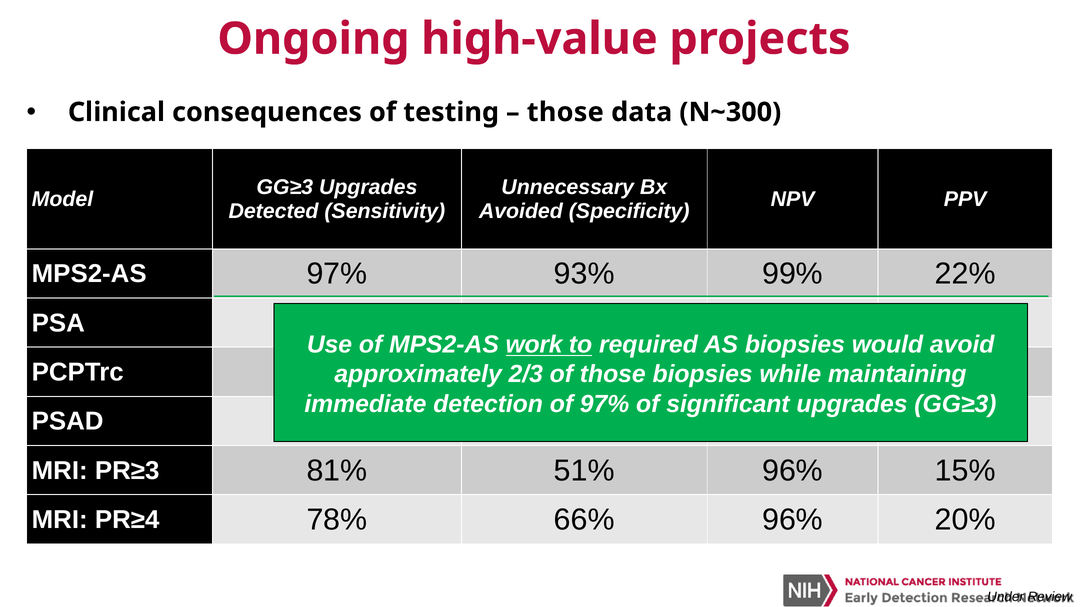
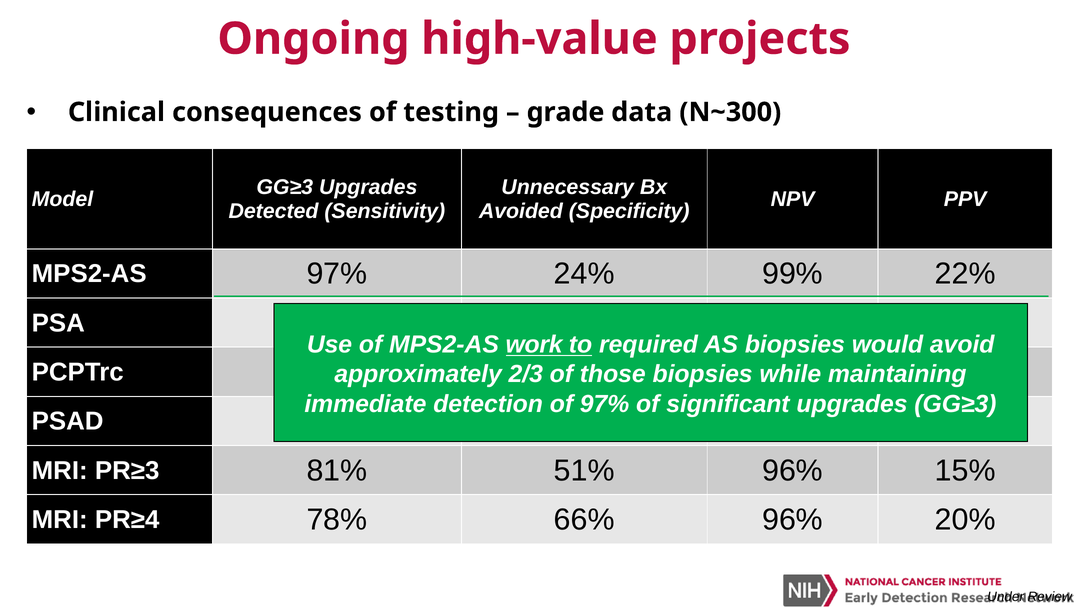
those: those -> grade (566, 112)
93%: 93% -> 24% (584, 274)
